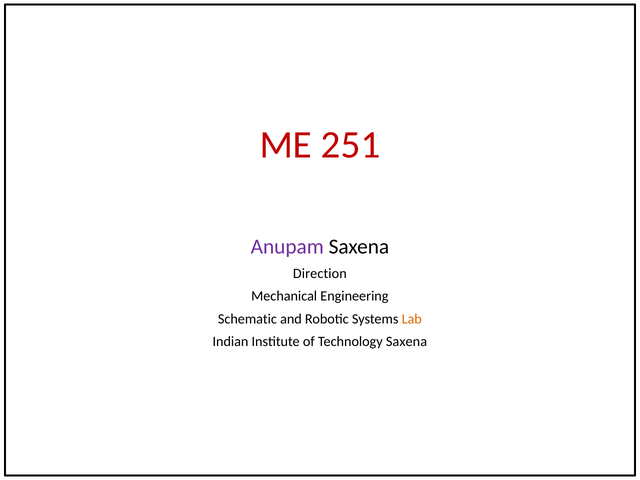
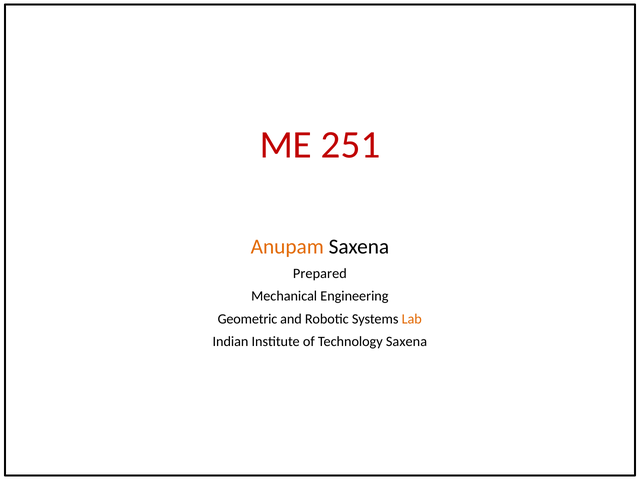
Anupam colour: purple -> orange (287, 247)
Direction: Direction -> Prepared (320, 273)
Schematic: Schematic -> Geometric (247, 319)
